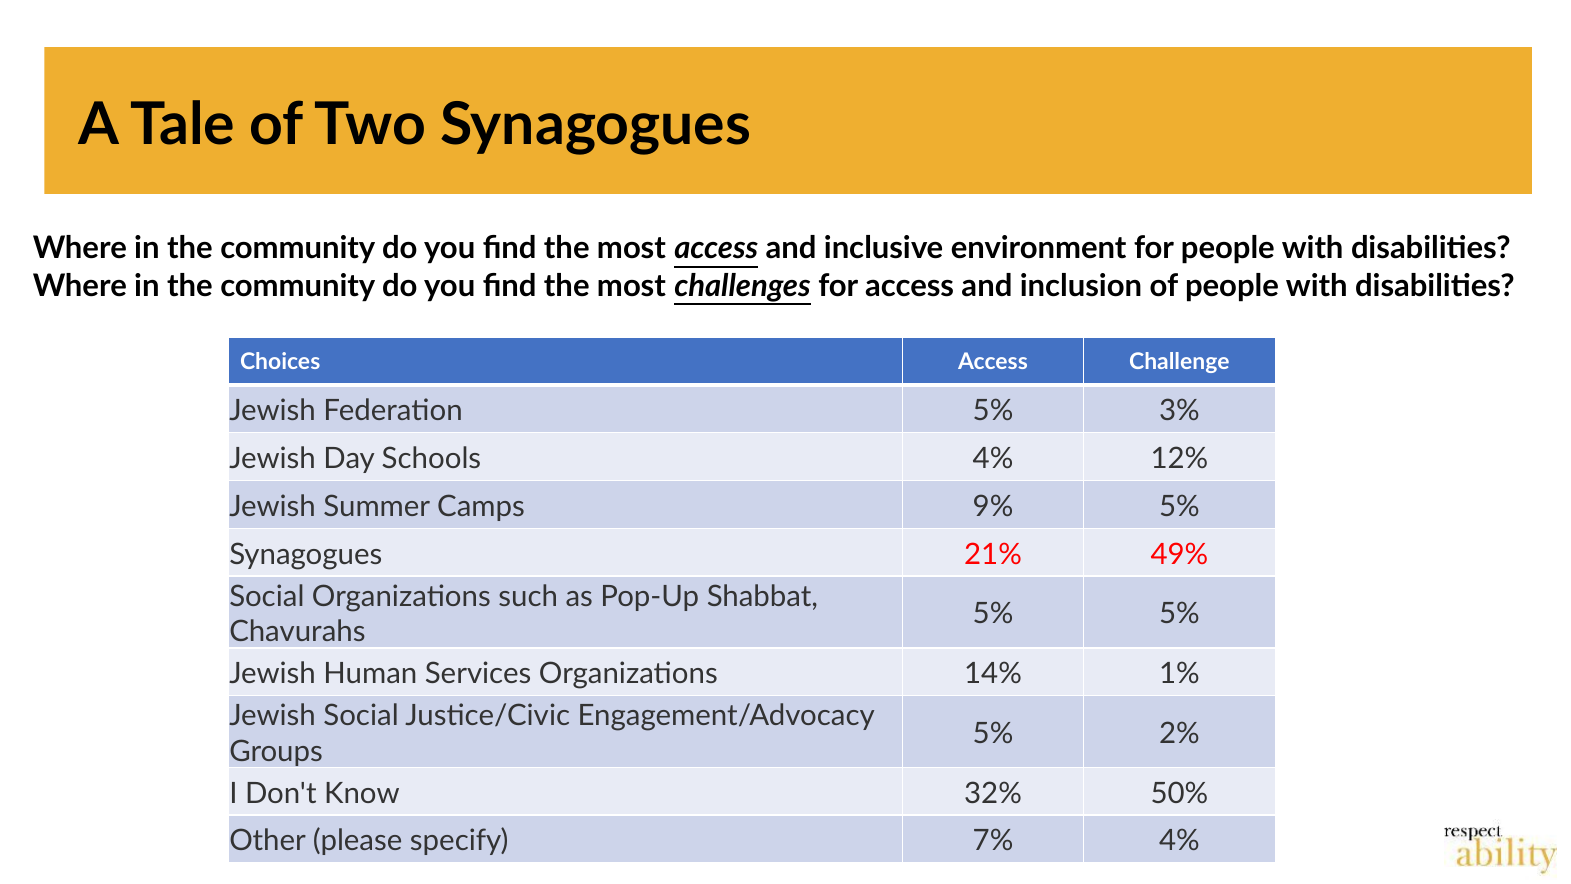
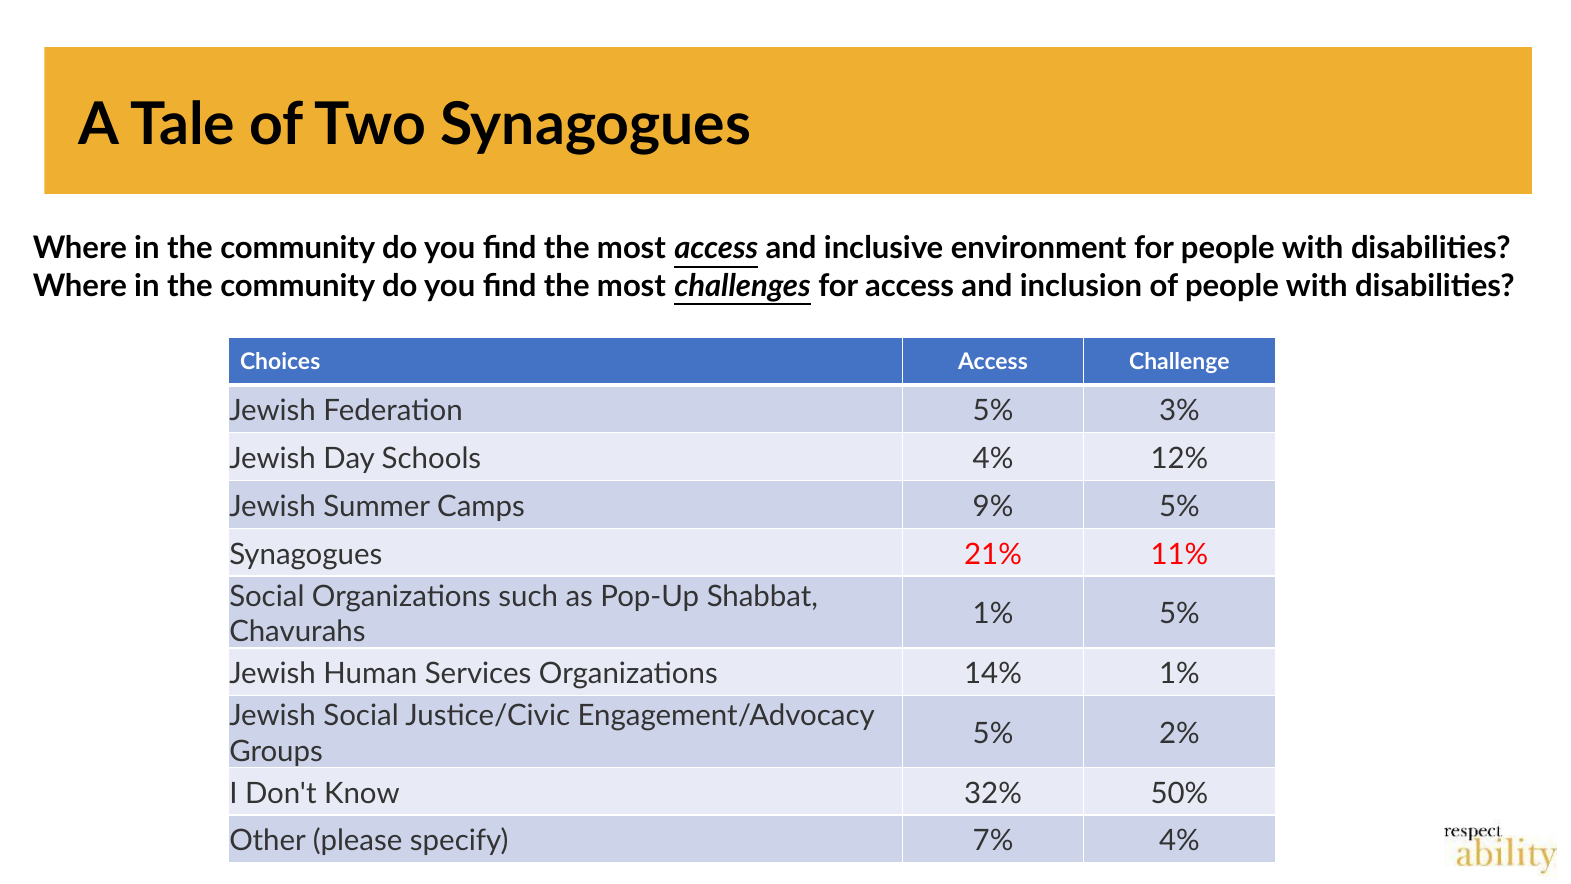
49%: 49% -> 11% (1179, 554)
5%: 5% -> 1% (993, 614)
